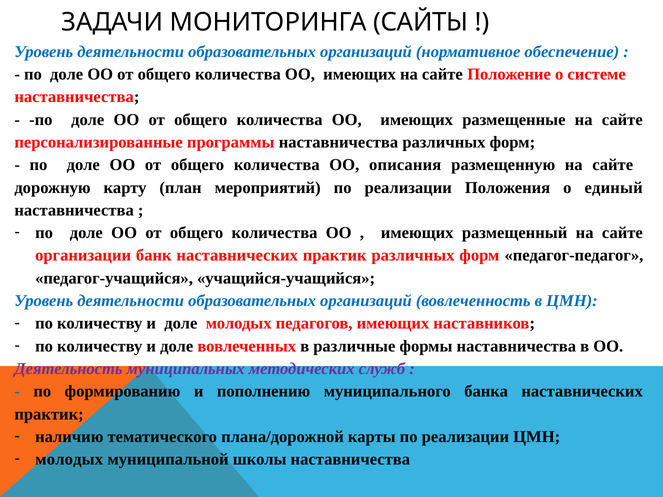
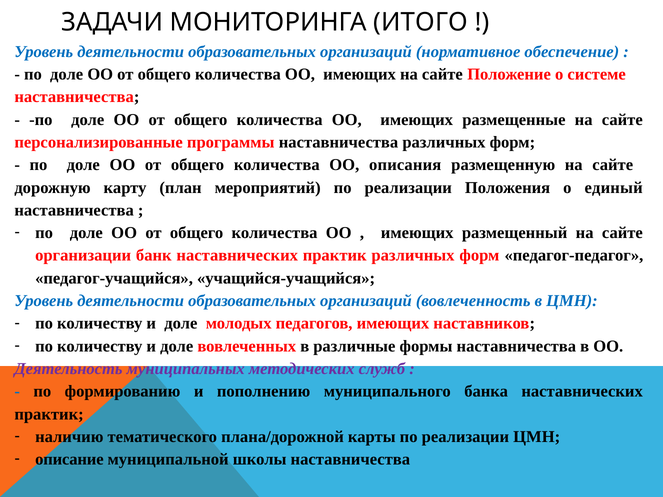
САЙТЫ: САЙТЫ -> ИТОГО (421, 22)
молодых: молодых -> описание (69, 460)
